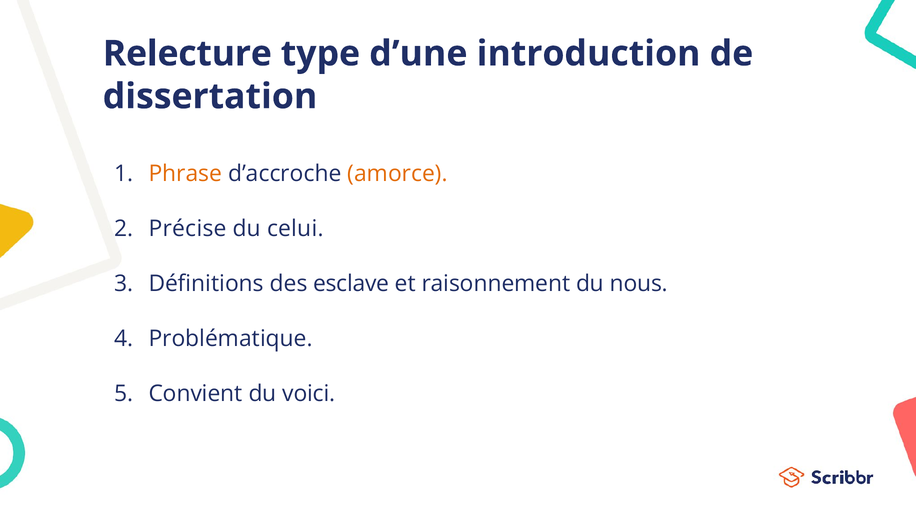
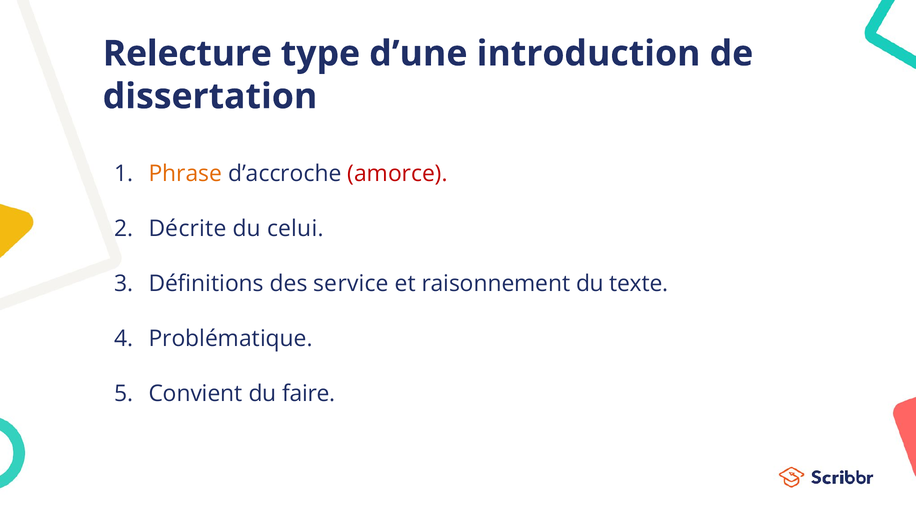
amorce colour: orange -> red (398, 173)
Précise: Précise -> Décrite (188, 228)
esclave: esclave -> service (351, 283)
nous: nous -> texte (639, 283)
voici: voici -> faire (309, 393)
